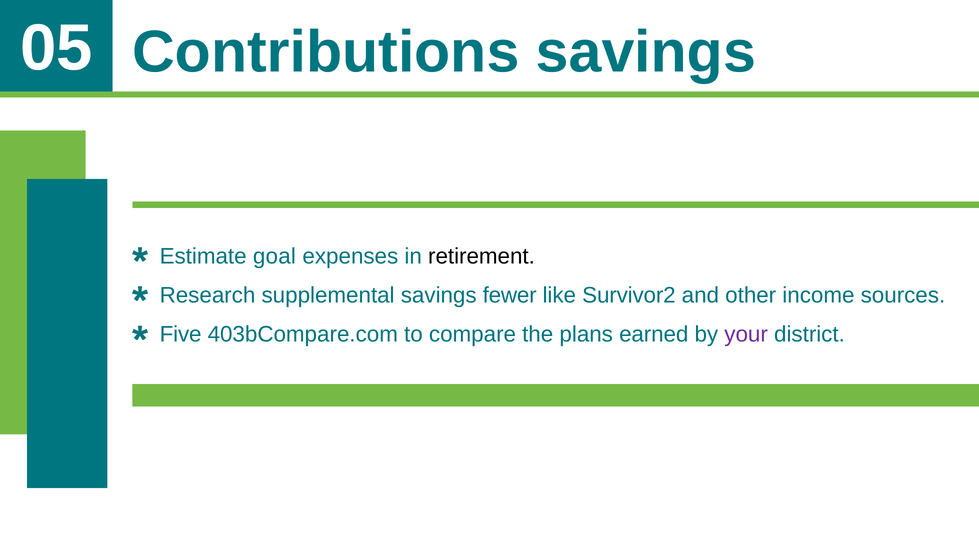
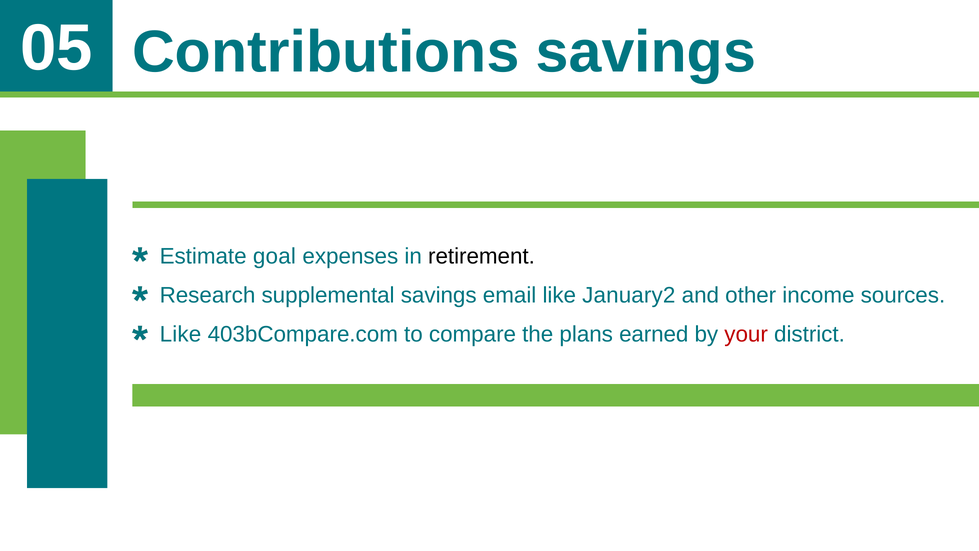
fewer: fewer -> email (510, 295)
Survivor2: Survivor2 -> January2 (629, 295)
Five: Five -> Like (180, 334)
your colour: purple -> red (746, 334)
